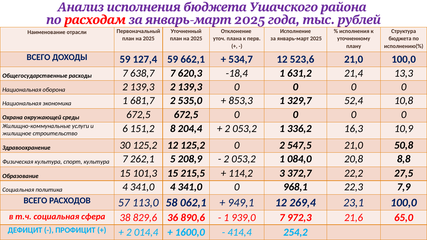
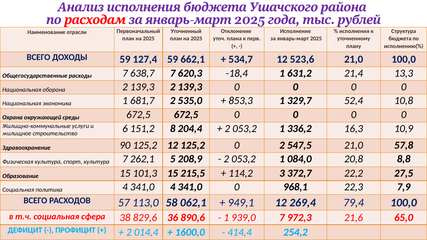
30: 30 -> 90 (125, 145)
50,8: 50,8 -> 57,8 (404, 145)
23,1: 23,1 -> 79,4 (354, 203)
